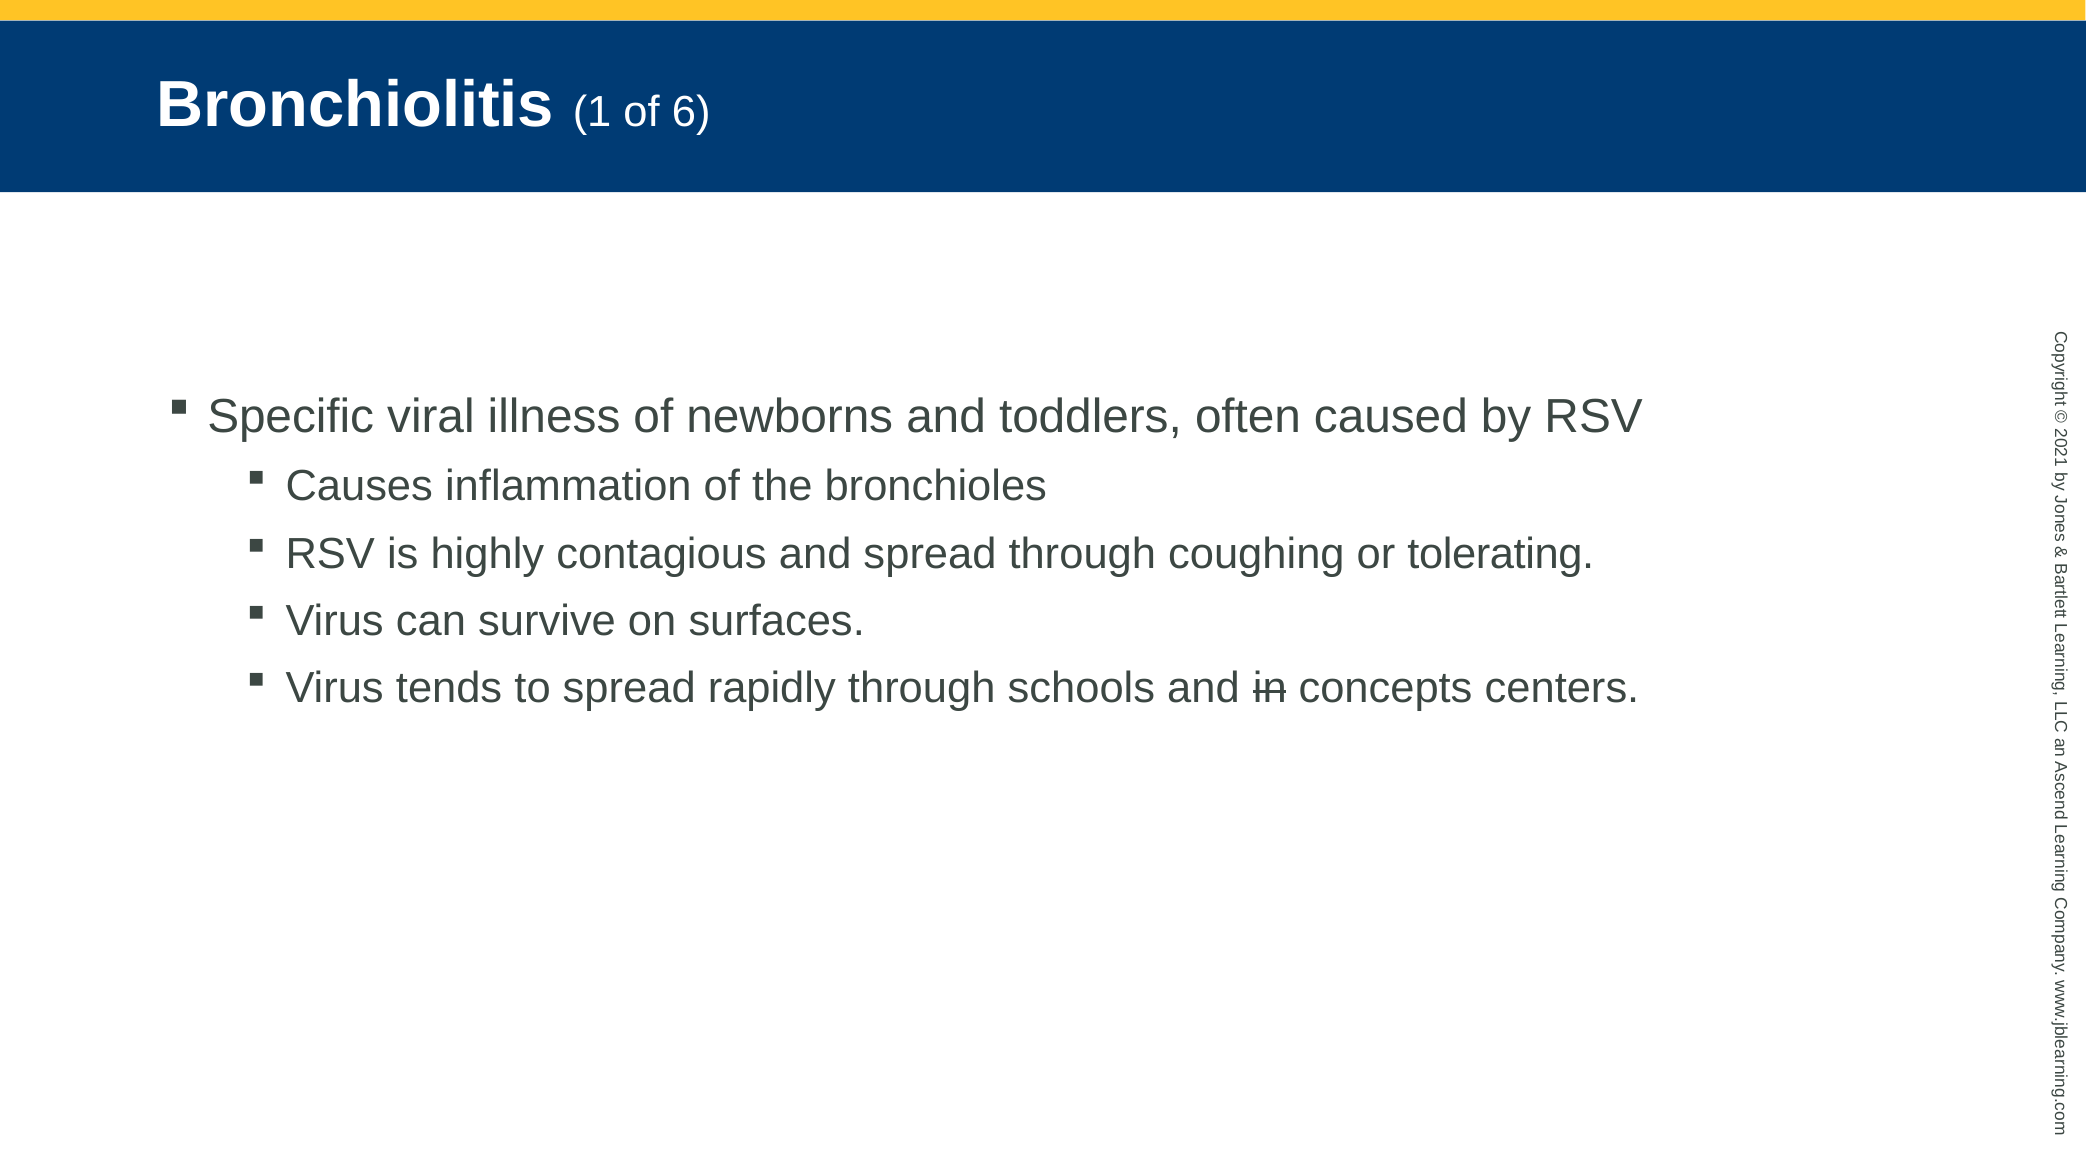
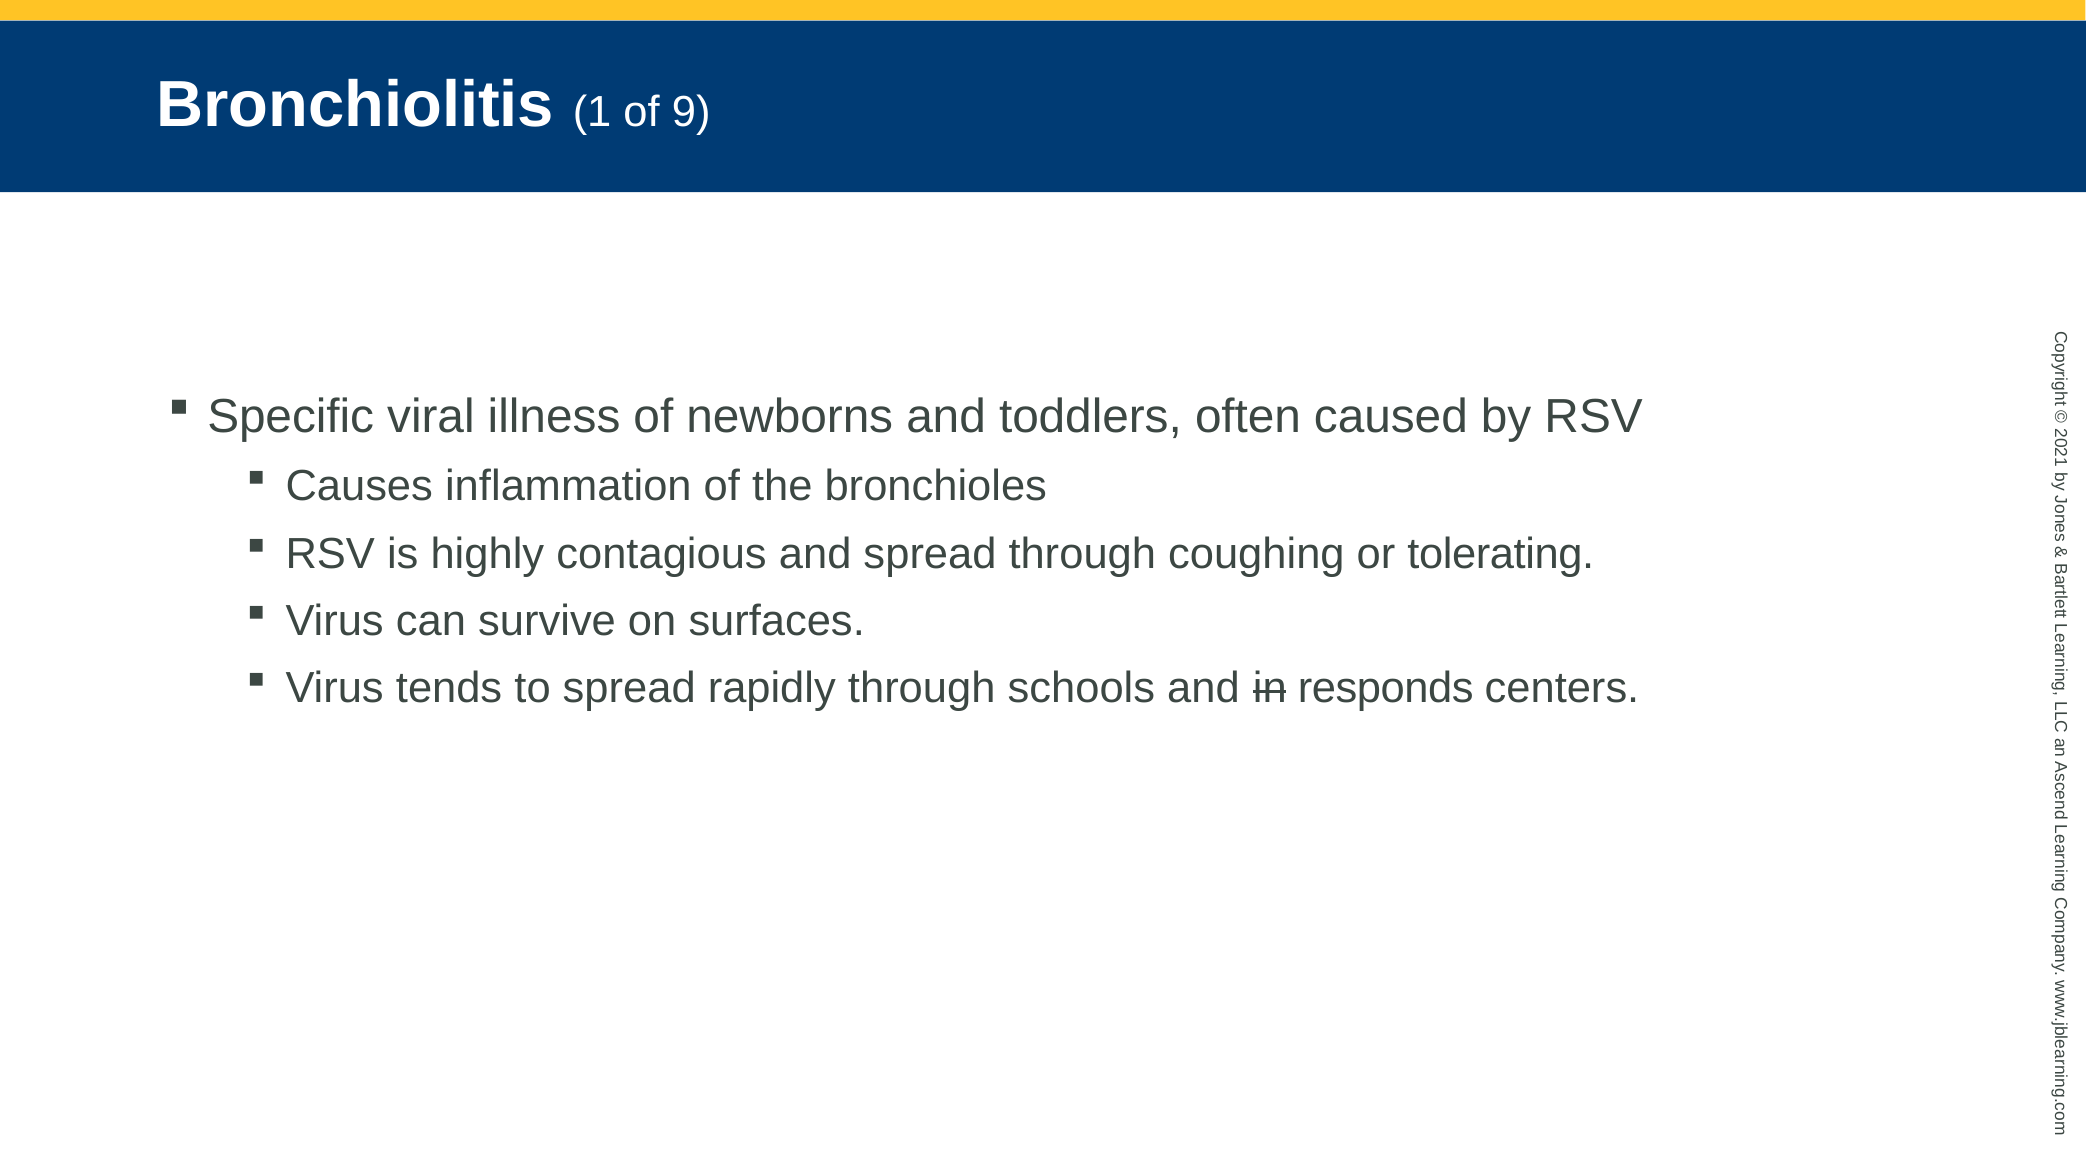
6: 6 -> 9 (691, 112)
concepts: concepts -> responds (1386, 689)
